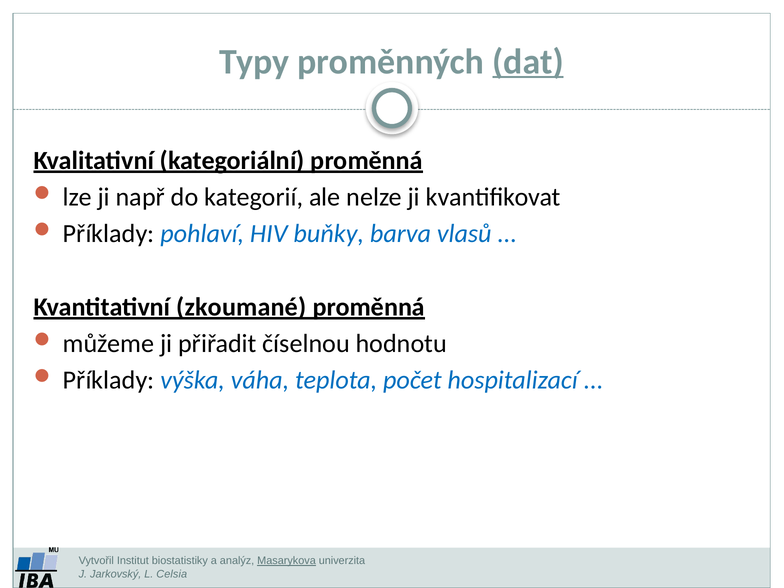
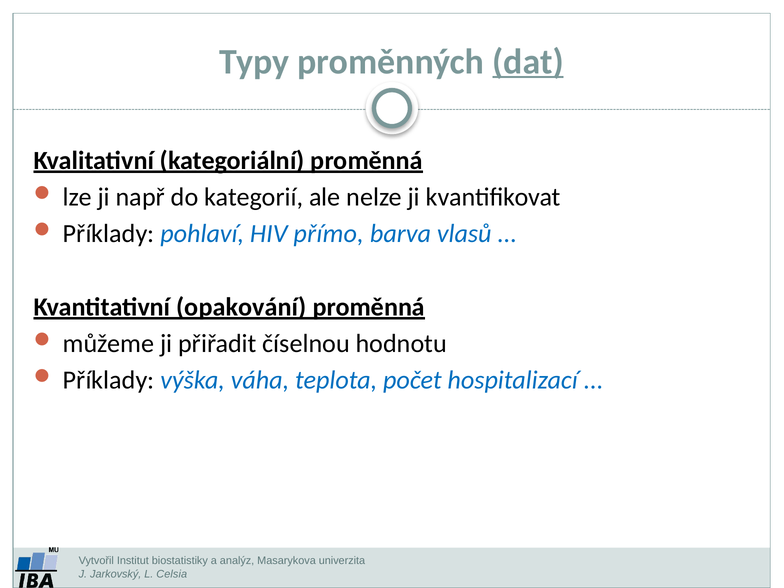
buňky: buňky -> přímo (329, 234)
zkoumané: zkoumané -> opakování (241, 307)
Masarykova underline: present -> none (287, 561)
